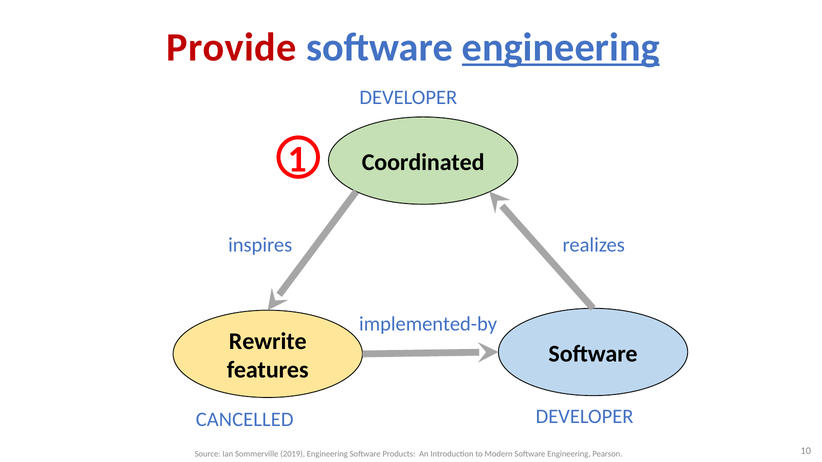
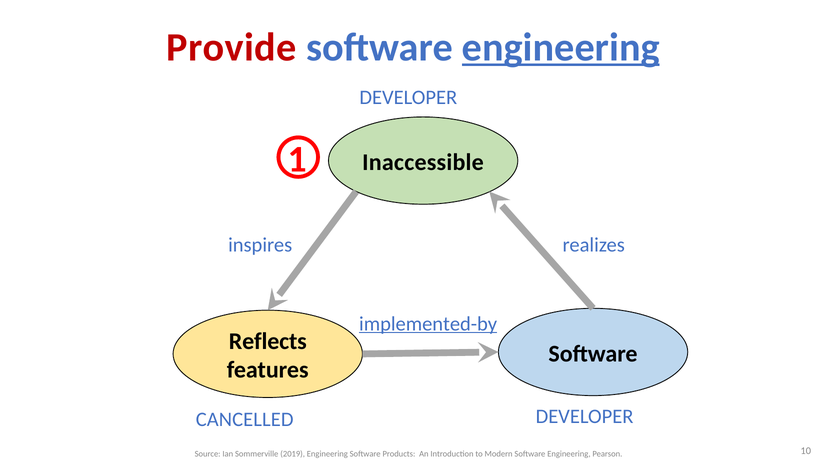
Coordinated: Coordinated -> Inaccessible (423, 162)
implemented-by underline: none -> present (428, 324)
Rewrite: Rewrite -> Reflects (268, 341)
